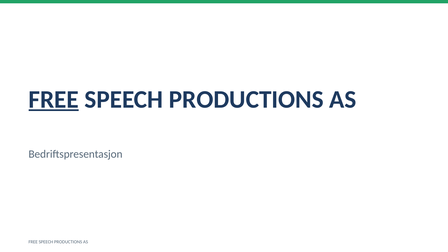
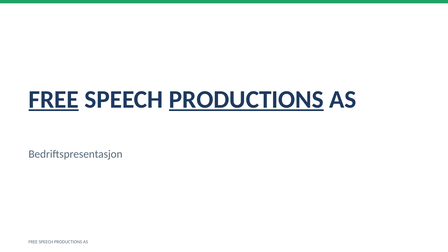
PRODUCTIONS underline: none -> present (246, 99)
